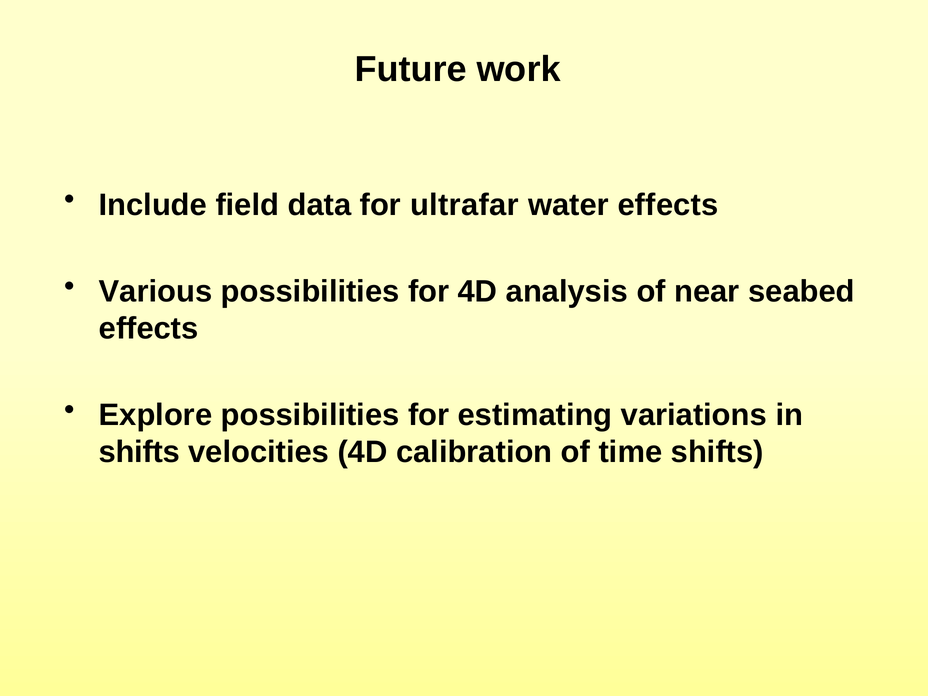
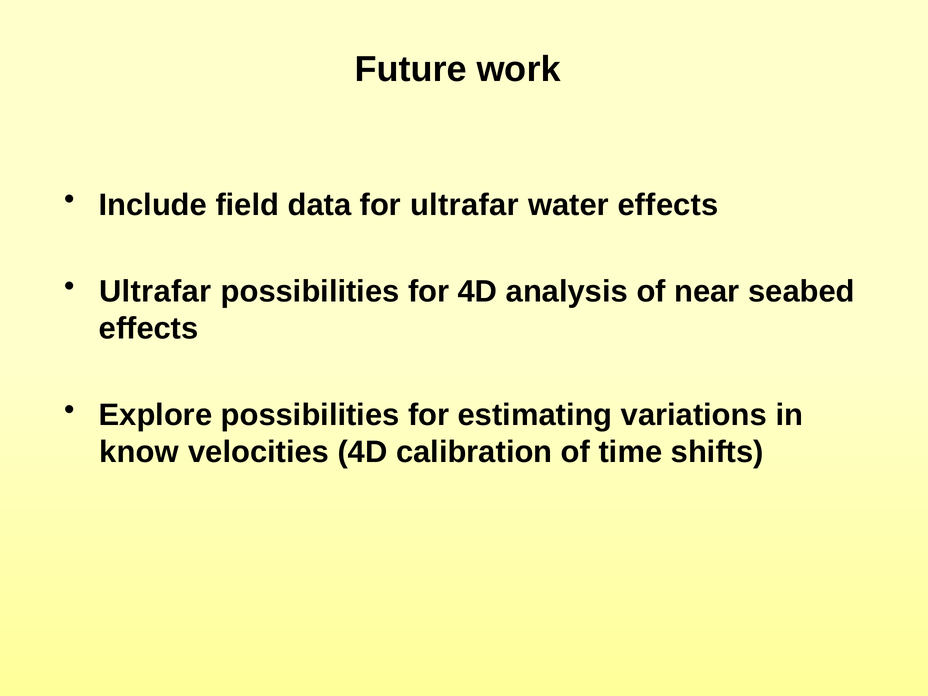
Various: Various -> Ultrafar (155, 291)
shifts: shifts -> know (139, 452)
